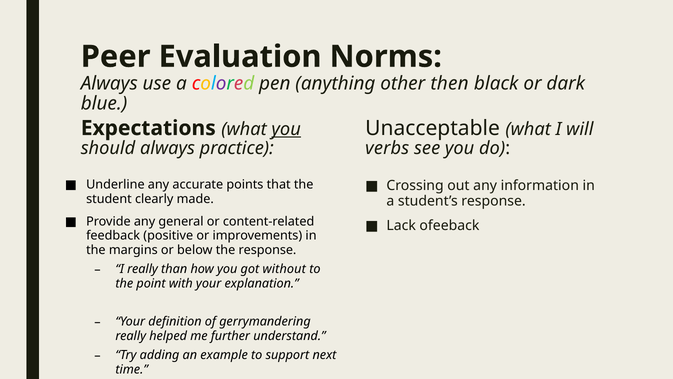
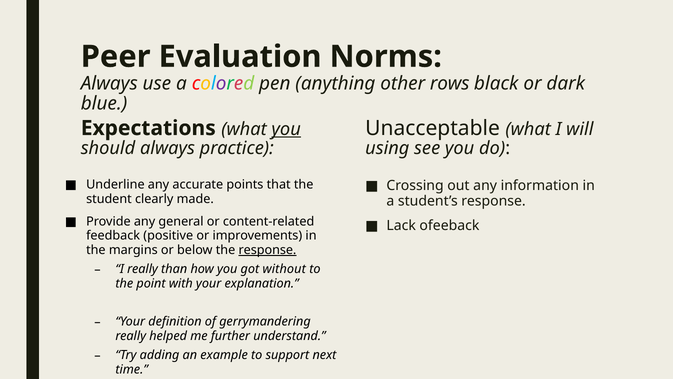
then: then -> rows (450, 83)
verbs: verbs -> using (387, 148)
response underline: none -> present (267, 250)
